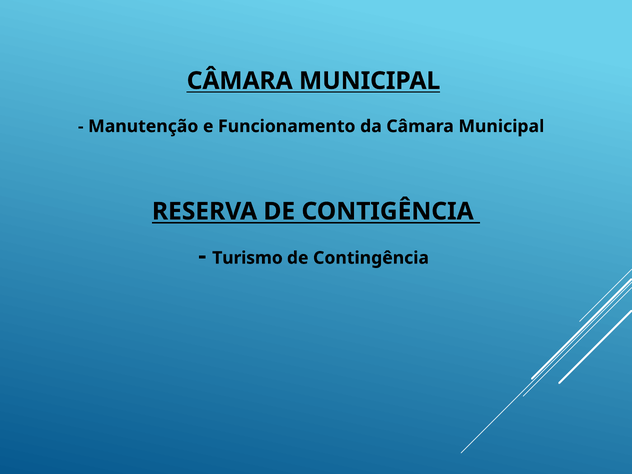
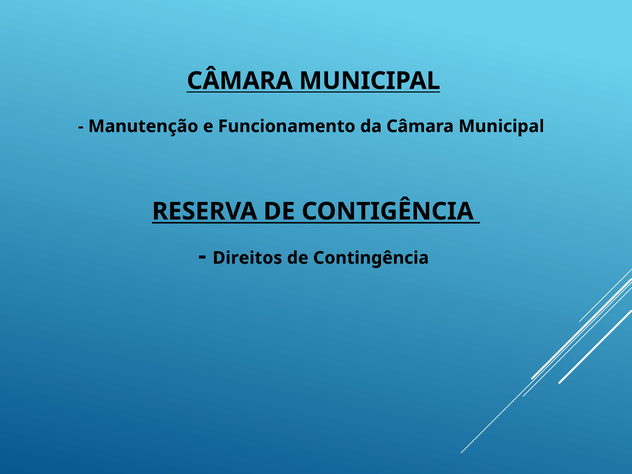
Turismo: Turismo -> Direitos (247, 258)
